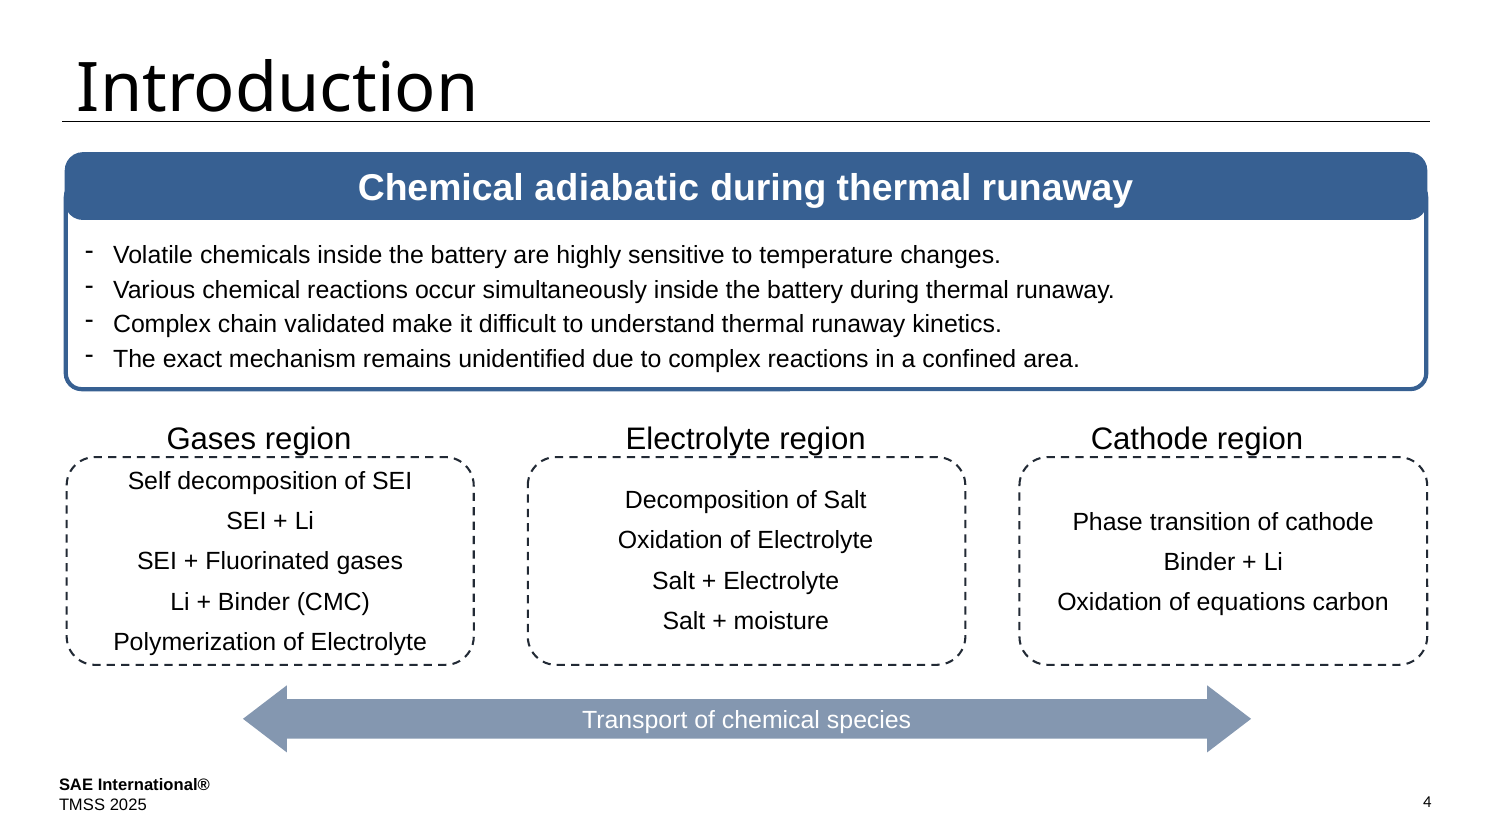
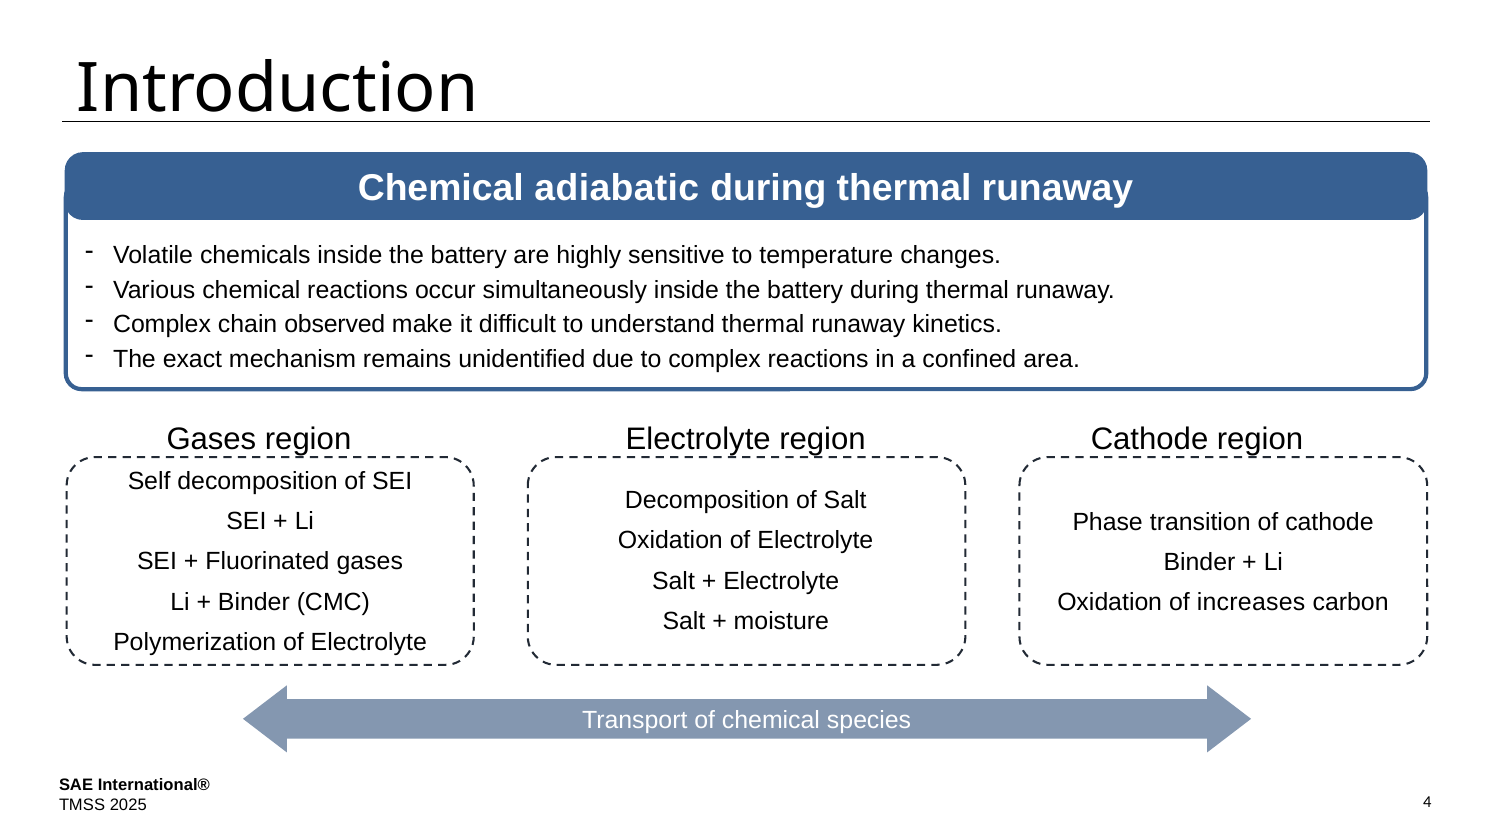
validated: validated -> observed (335, 325)
equations: equations -> increases (1251, 603)
